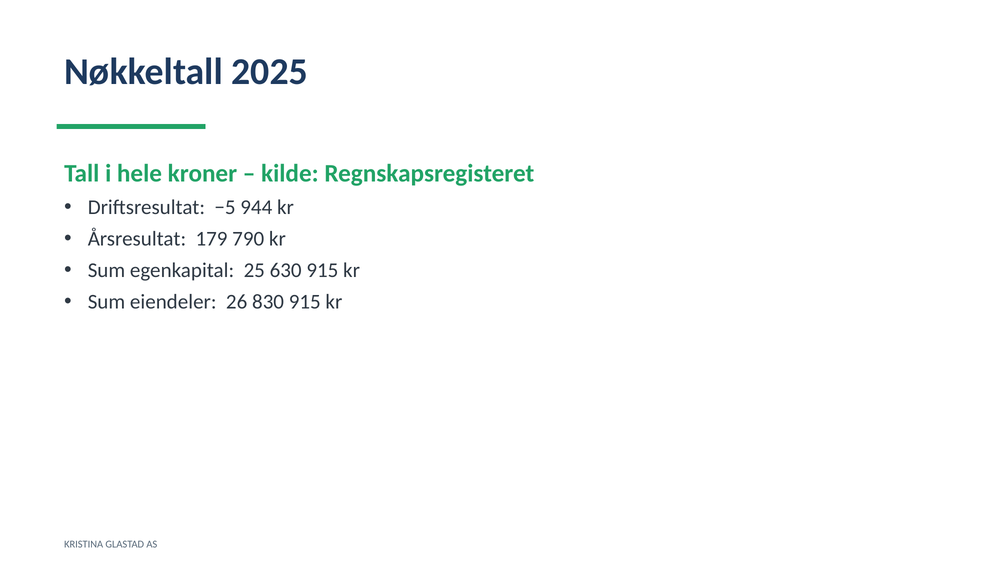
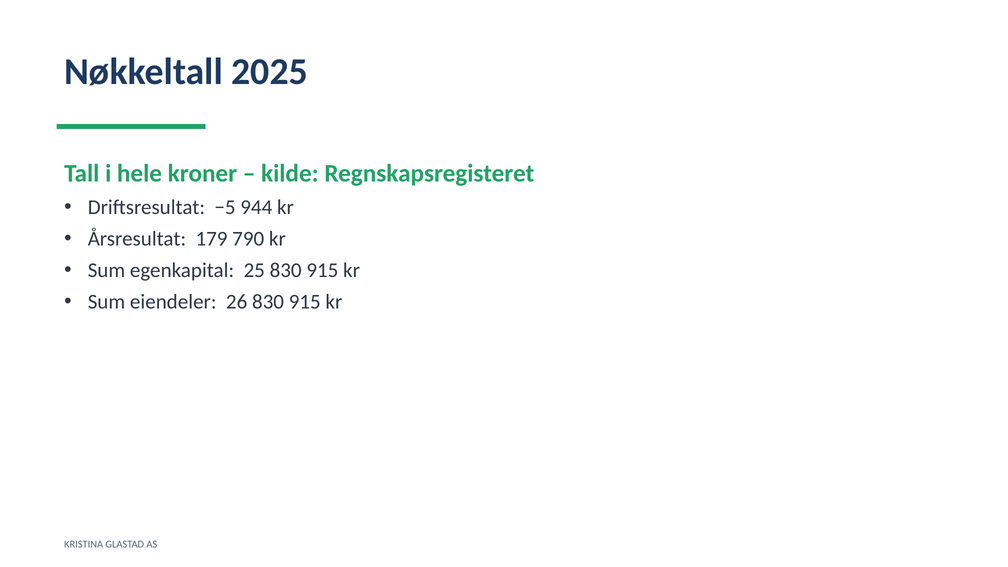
25 630: 630 -> 830 (286, 270)
